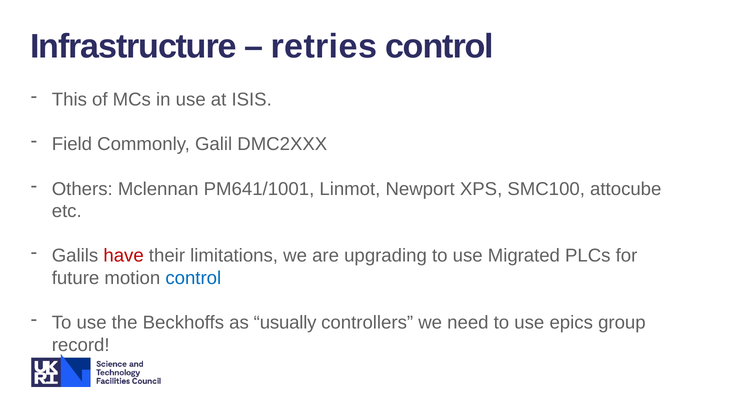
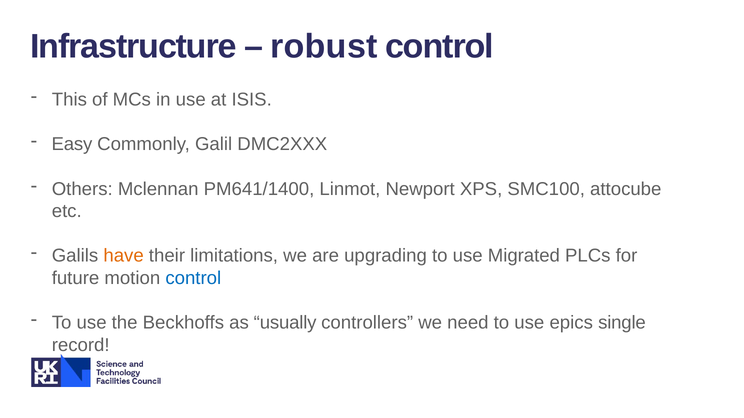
retries: retries -> robust (324, 47)
Field: Field -> Easy (72, 145)
PM641/1001: PM641/1001 -> PM641/1400 (259, 189)
have colour: red -> orange (124, 256)
group: group -> single (622, 323)
